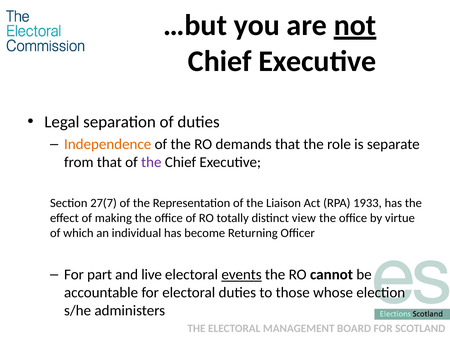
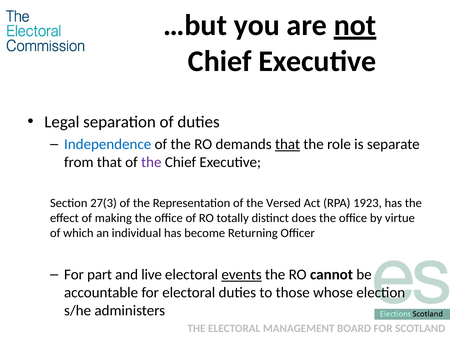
Independence colour: orange -> blue (108, 145)
that underline: none -> present (288, 145)
27(7: 27(7 -> 27(3 (104, 203)
Liaison: Liaison -> Versed (284, 203)
1933: 1933 -> 1923 (368, 203)
view: view -> does (304, 218)
